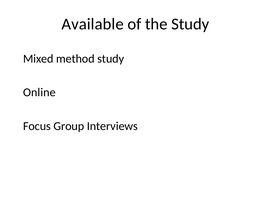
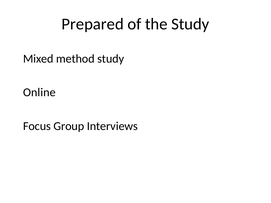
Available: Available -> Prepared (93, 24)
